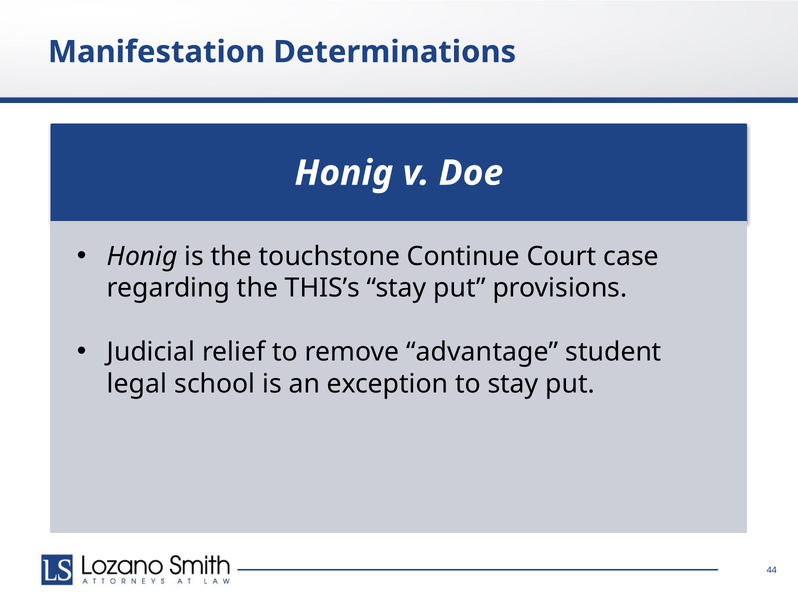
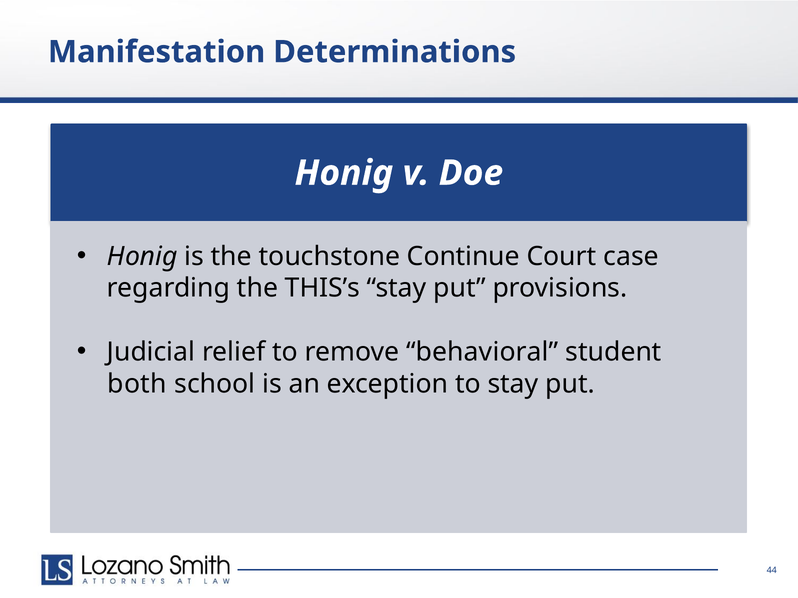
advantage: advantage -> behavioral (482, 352)
legal: legal -> both (137, 384)
